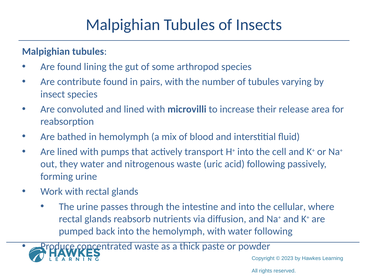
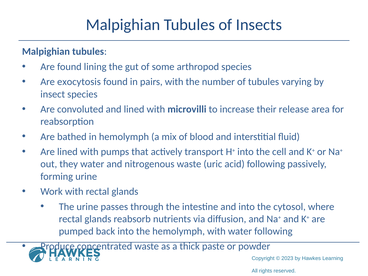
contribute: contribute -> exocytosis (79, 82)
cellular: cellular -> cytosol (290, 207)
